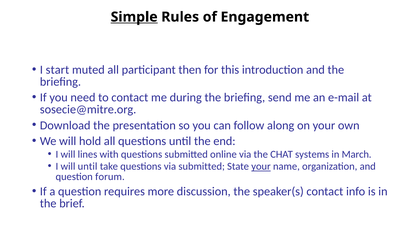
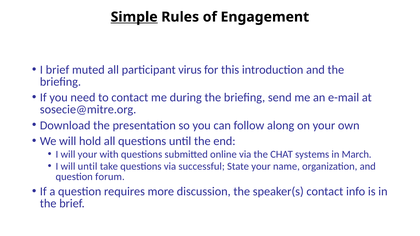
I start: start -> brief (57, 70)
then: then -> virus (190, 70)
will lines: lines -> your (87, 154)
via submitted: submitted -> successful (202, 167)
your underline: present -> none (261, 167)
